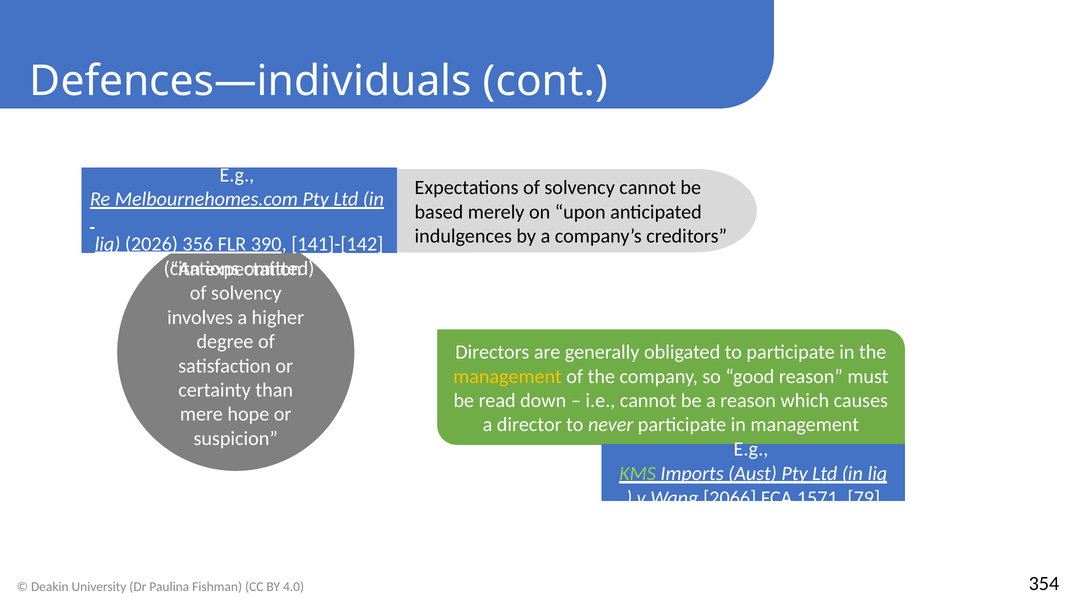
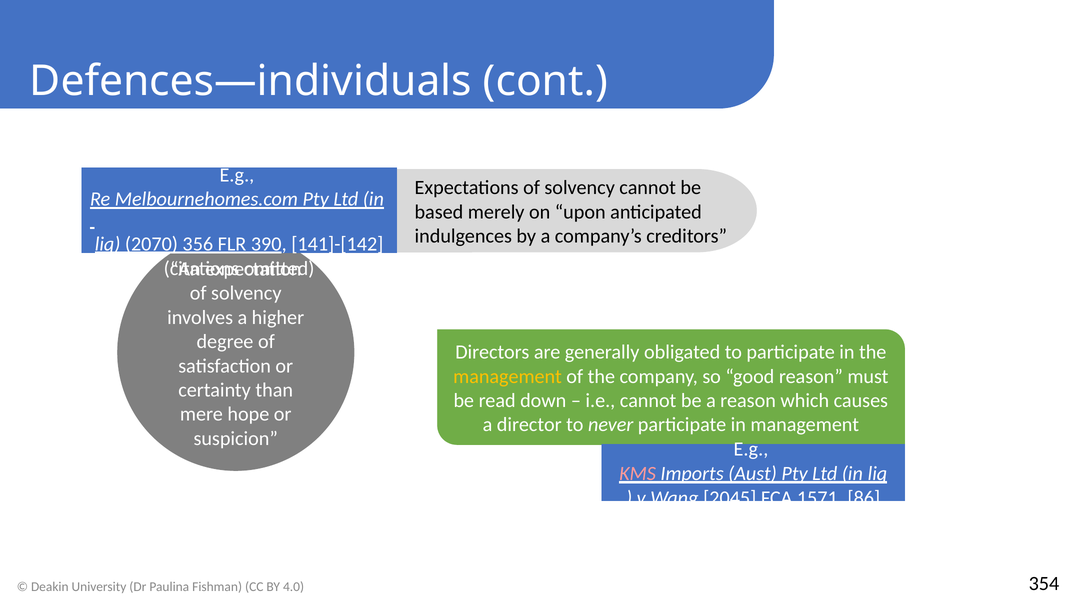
2026: 2026 -> 2070 (151, 244)
KMS colour: light green -> pink (638, 474)
2066: 2066 -> 2045 (730, 498)
79: 79 -> 86 (864, 498)
